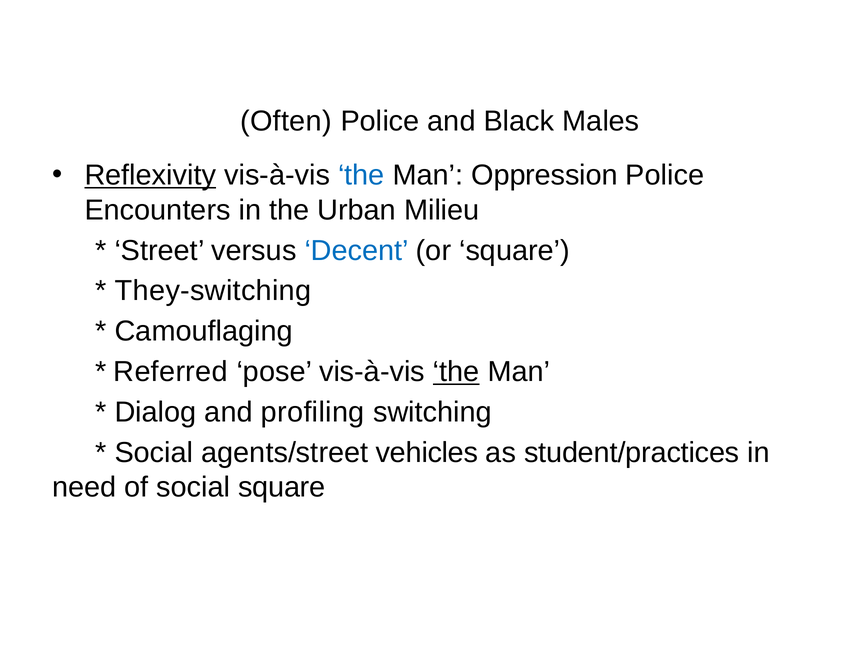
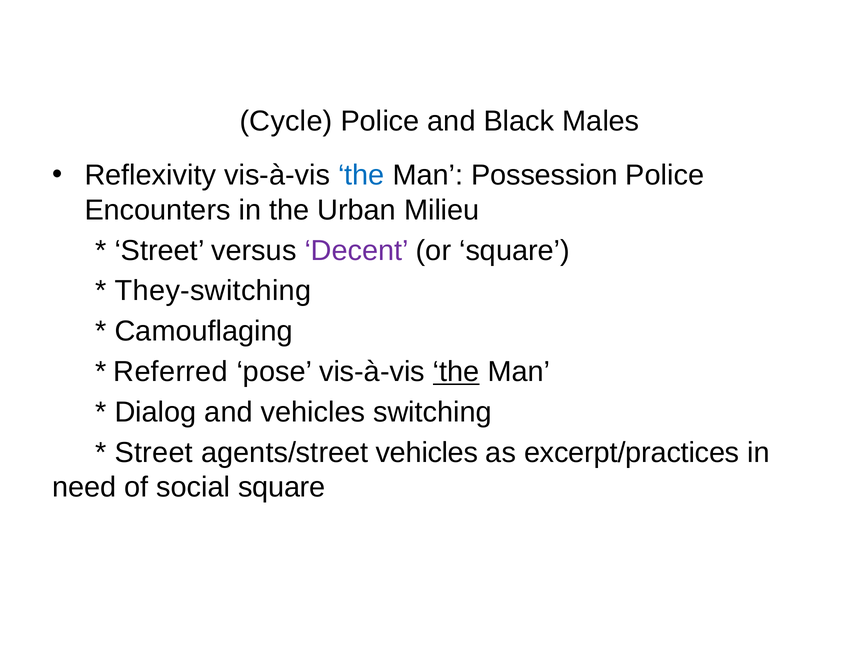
Often: Often -> Cycle (286, 121)
Reflexivity underline: present -> none (150, 175)
Oppression: Oppression -> Possession (544, 175)
Decent colour: blue -> purple (357, 251)
and profiling: profiling -> vehicles (313, 412)
Social: Social -> Street (154, 453)
student/practices: student/practices -> excerpt/practices (632, 453)
